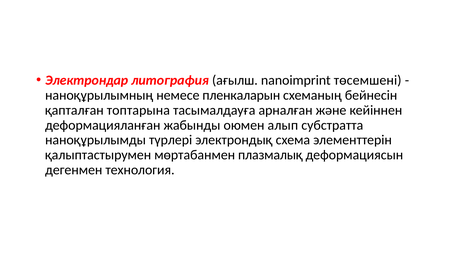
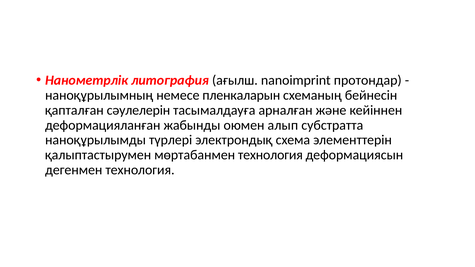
Электрондар: Электрондар -> Нанометрлік (87, 80)
төсемшені: төсемшені -> протондар (368, 80)
топтарына: топтарына -> сәулелерін (138, 110)
мөртабанмен плазмалық: плазмалық -> технология (270, 155)
